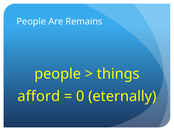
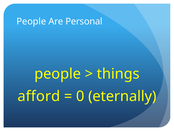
Remains: Remains -> Personal (84, 21)
